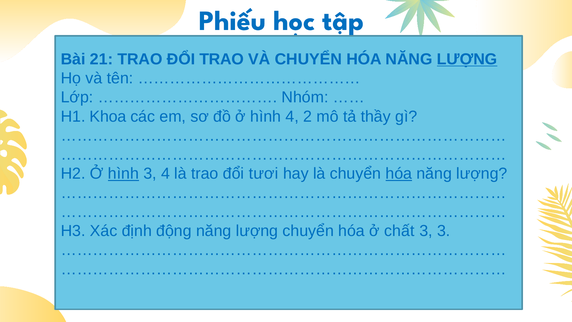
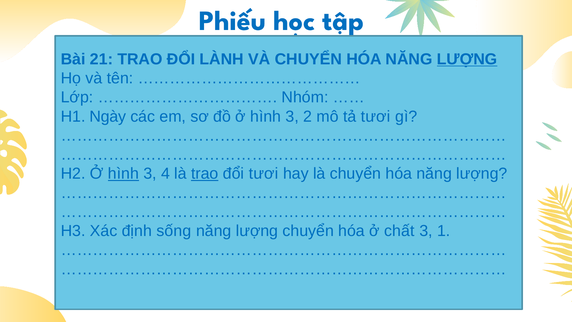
ĐỔI TRAO: TRAO -> LÀNH (222, 59)
Khoa: Khoa -> Ngày (108, 116)
đồ ở hình 4: 4 -> 3 (292, 116)
tả thầy: thầy -> tươi (376, 116)
trao underline: none -> present (205, 174)
hóa underline: present -> none (399, 174)
động: động -> sống (174, 231)
3 3: 3 -> 1 (444, 231)
